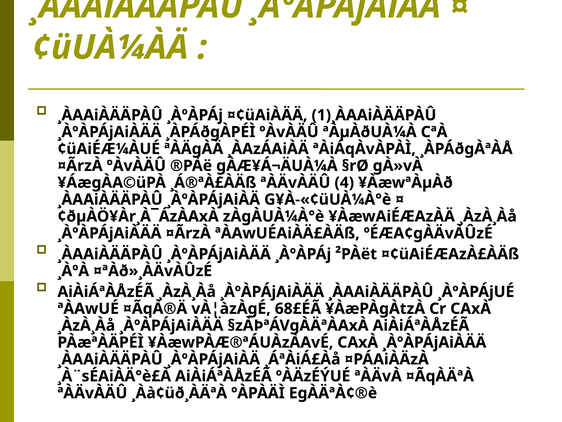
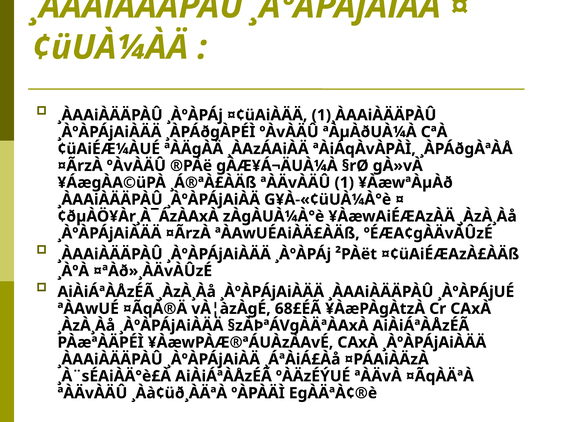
4: 4 -> 1 (344, 182)
